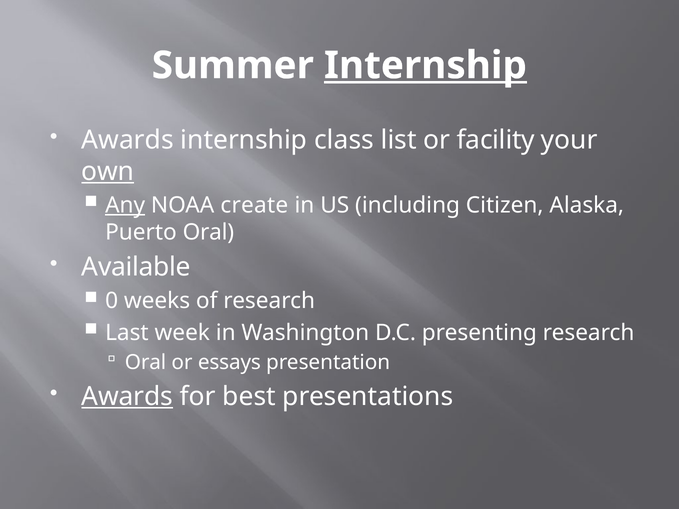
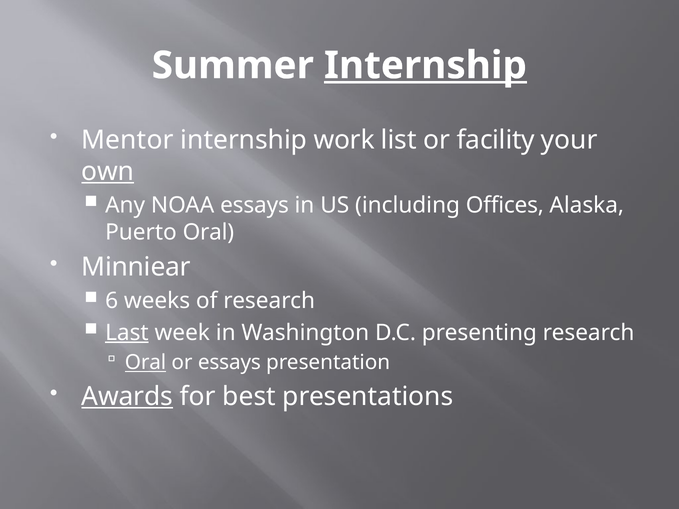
Awards: Awards -> Mentor (127, 140)
class: class -> work (344, 140)
Any underline: present -> none (125, 205)
NOAA create: create -> essays (254, 205)
Citizen: Citizen -> Offices (505, 205)
Available: Available -> Minniear (136, 267)
0: 0 -> 6 (112, 301)
Last underline: none -> present (127, 333)
Oral underline: none -> present (146, 363)
